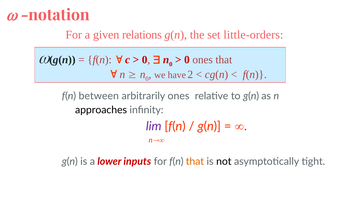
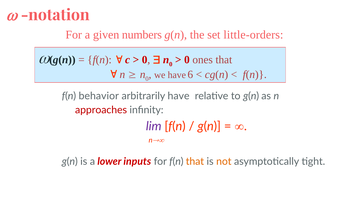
relations: relations -> numbers (142, 35)
2: 2 -> 6 (190, 74)
between: between -> behavior (99, 96)
arbitrarily ones: ones -> have (179, 96)
approaches colour: black -> red (101, 110)
not colour: black -> orange (224, 162)
